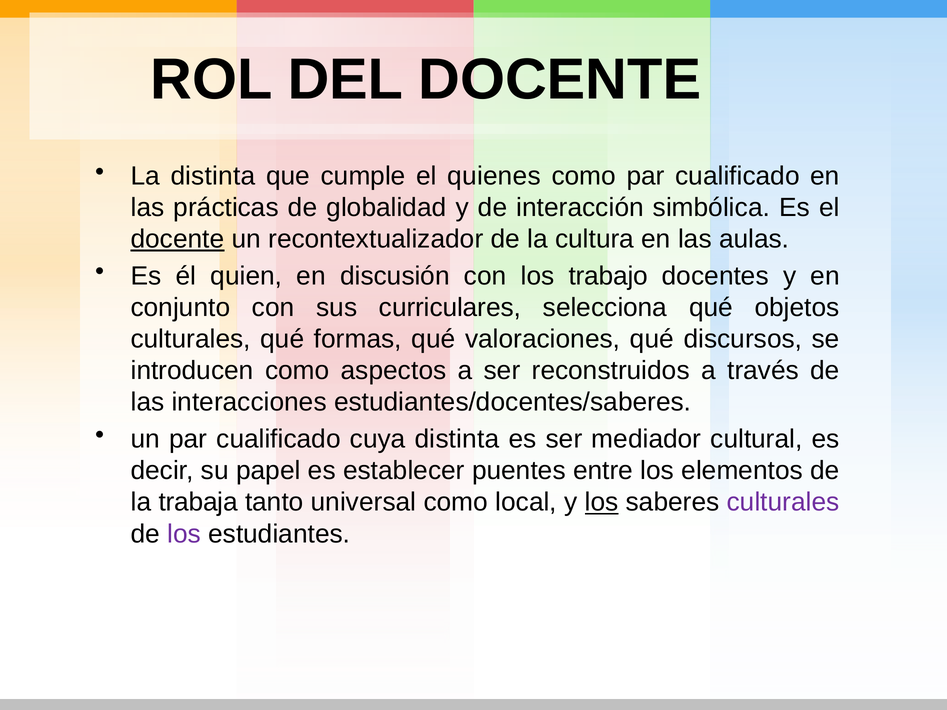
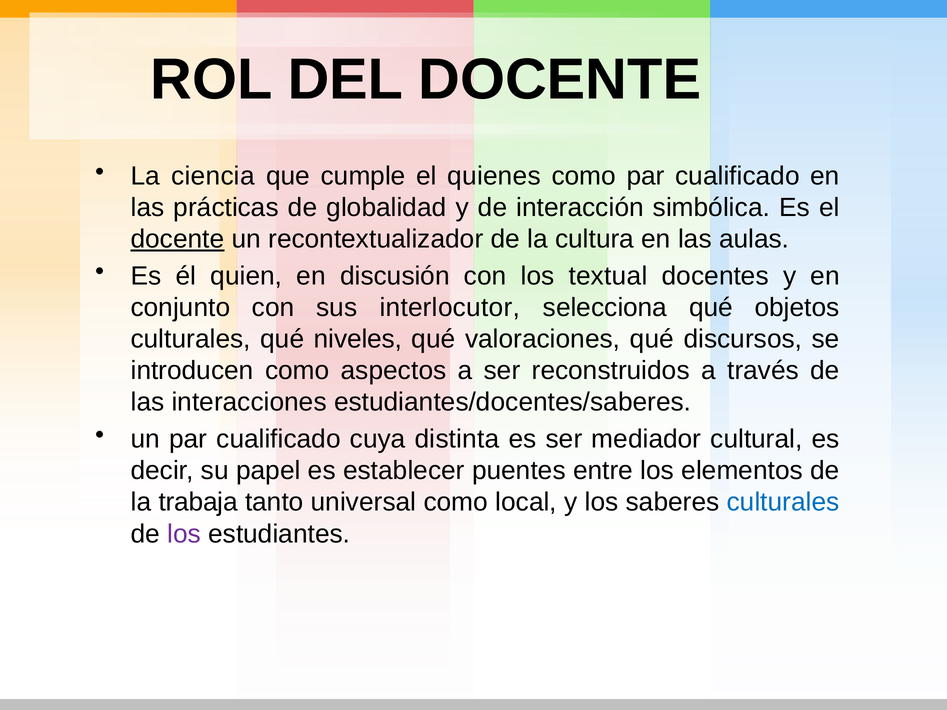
La distinta: distinta -> ciencia (213, 176)
trabajo: trabajo -> textual (608, 276)
curriculares: curriculares -> interlocutor (450, 308)
formas: formas -> niveles (358, 339)
los underline: present -> none (602, 502)
culturales colour: purple -> blue (783, 502)
